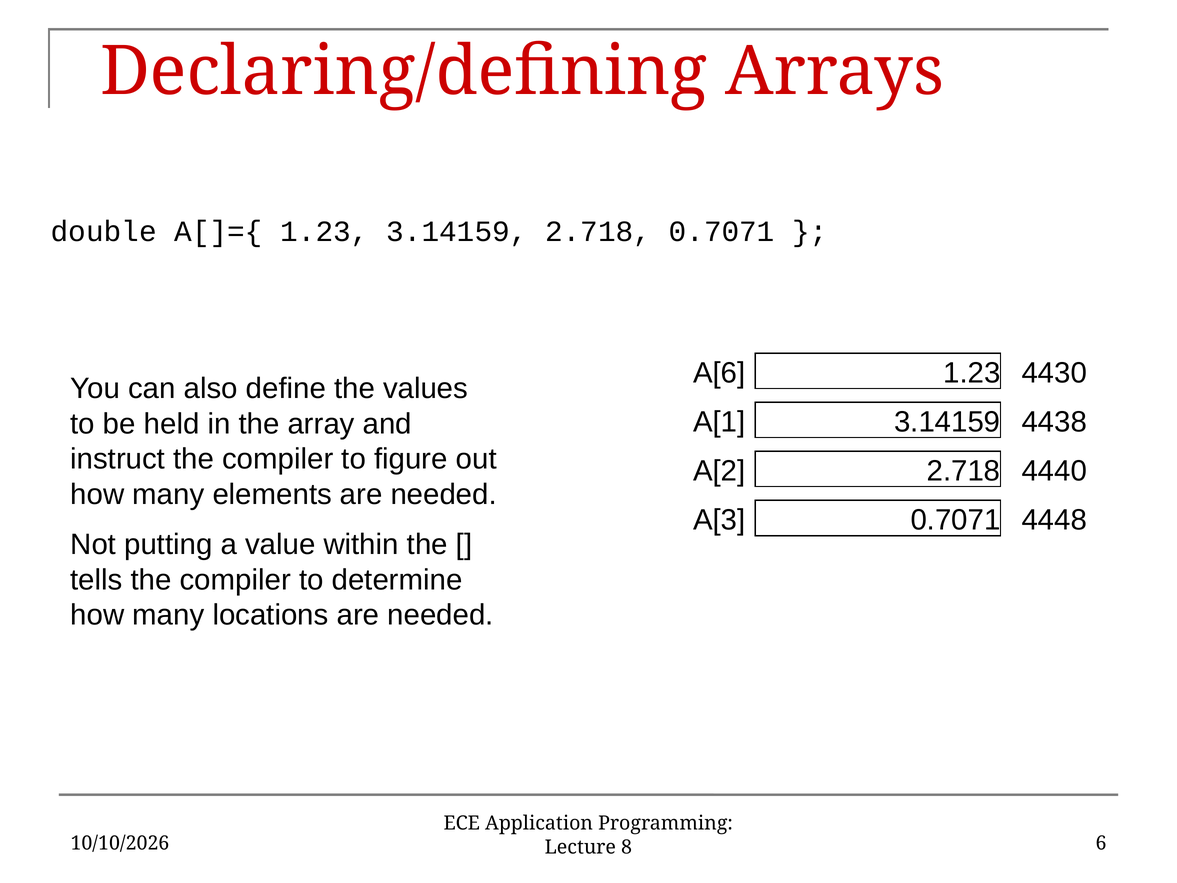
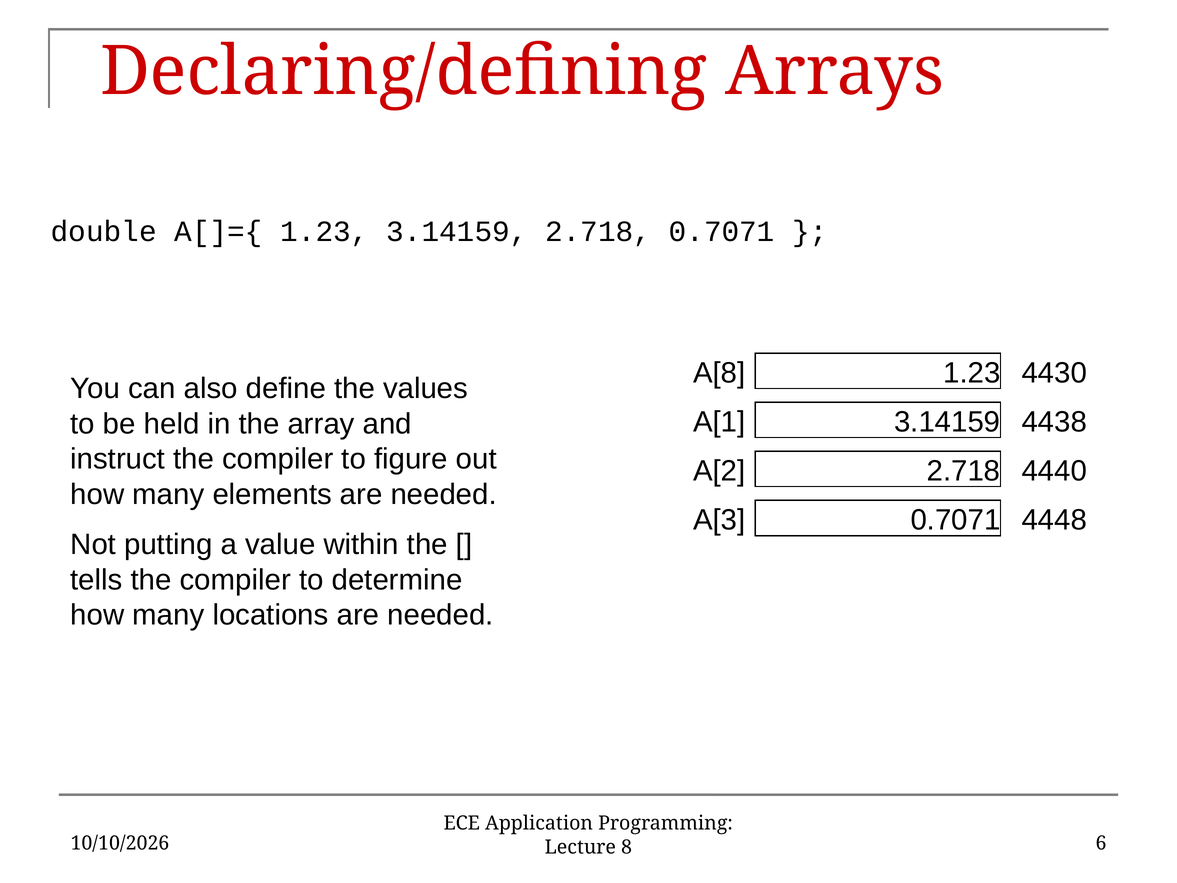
A[6: A[6 -> A[8 (719, 373)
